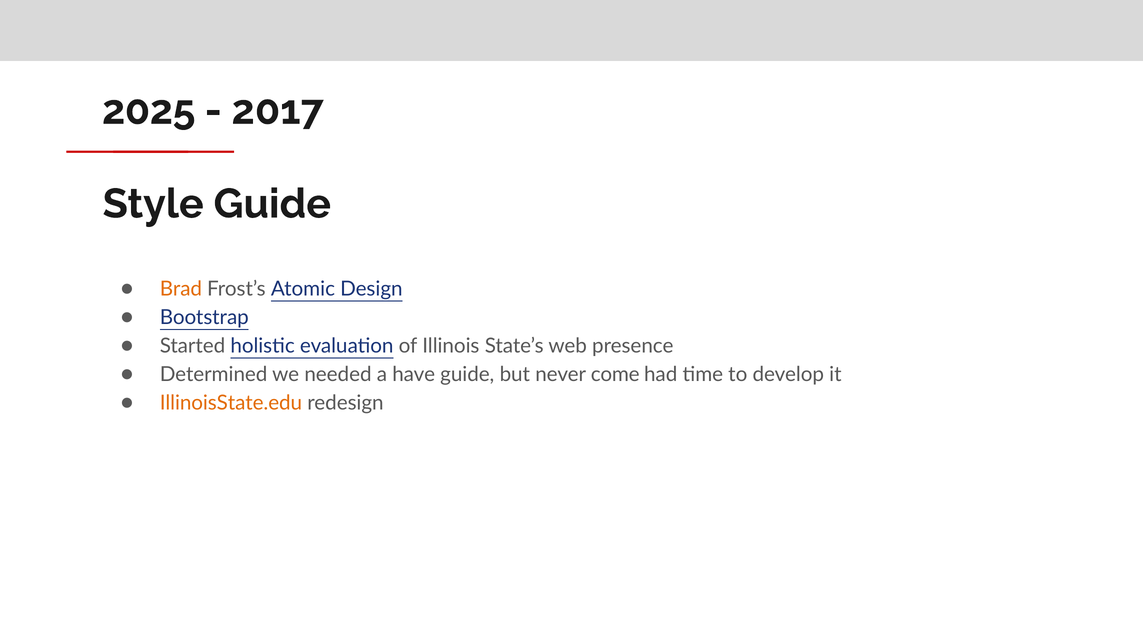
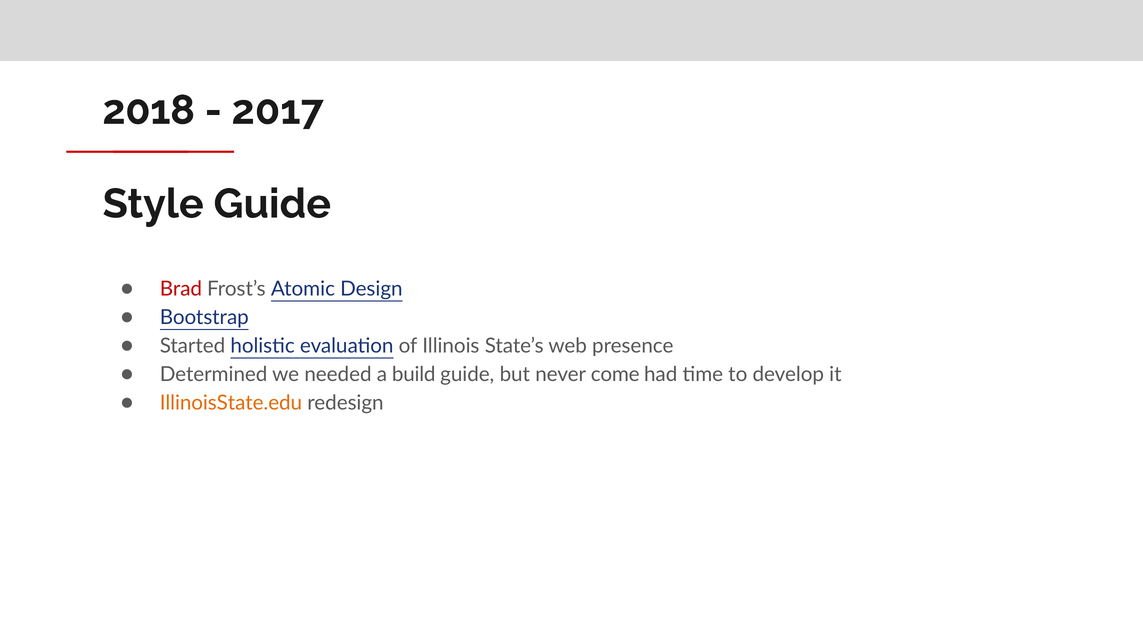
2025: 2025 -> 2018 (149, 110)
Brad colour: orange -> red (181, 289)
have: have -> build (414, 374)
